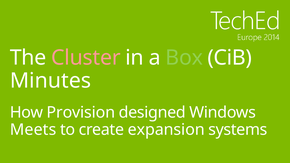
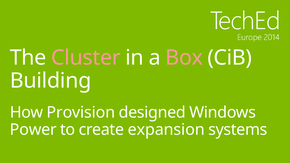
Box colour: light green -> pink (184, 58)
Minutes: Minutes -> Building (51, 81)
Meets: Meets -> Power (33, 130)
